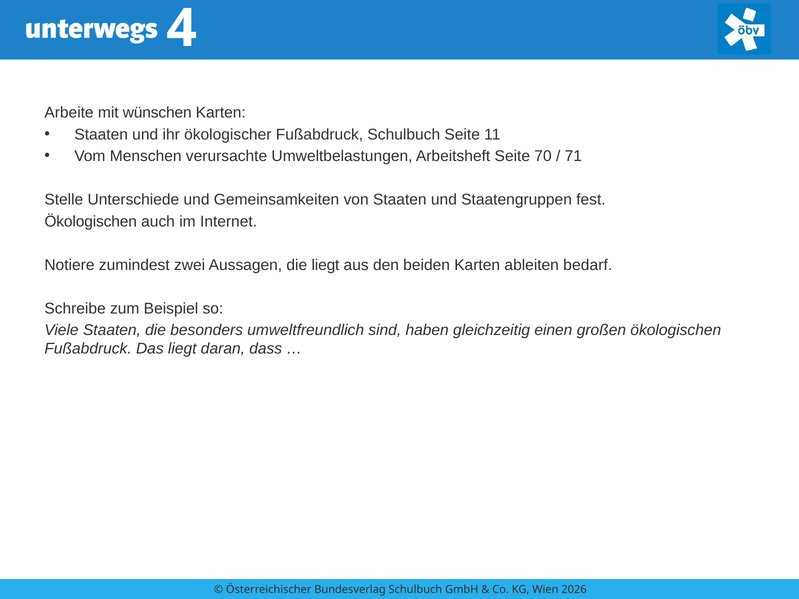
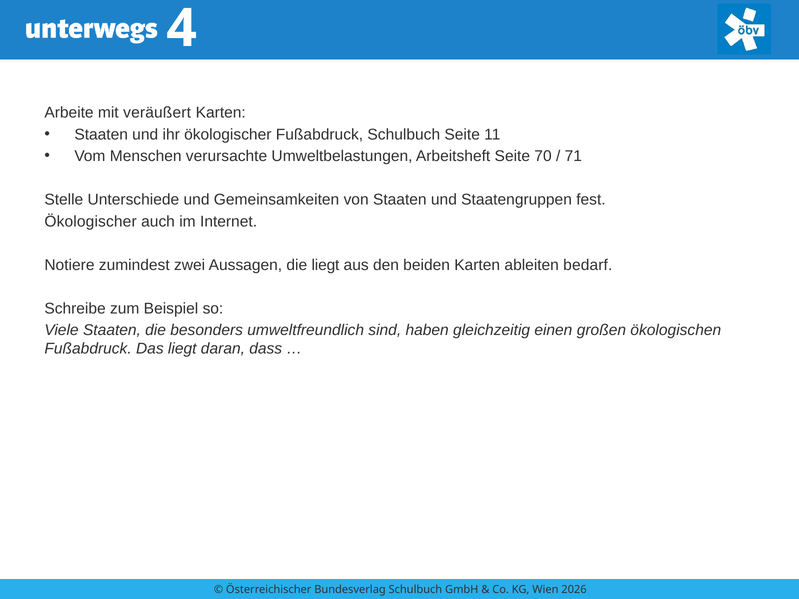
wünschen: wünschen -> veräußert (157, 113)
Ökologischen: Ökologischen -> Ökologischer (91, 222)
